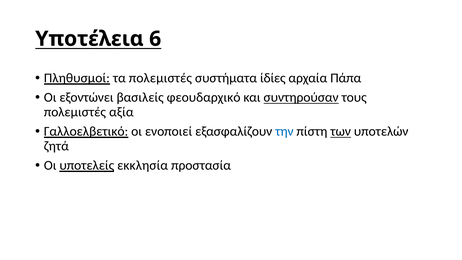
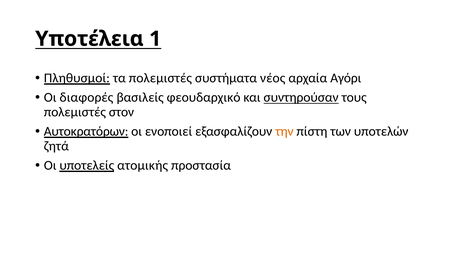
6: 6 -> 1 (155, 39)
ίδίες: ίδίες -> νέος (273, 78)
Πάπα: Πάπα -> Αγόρι (346, 78)
εξοντώνει: εξοντώνει -> διαφορές (86, 97)
αξία: αξία -> στον (122, 112)
Γαλλοελβετικό: Γαλλοελβετικό -> Αυτοκρατόρων (86, 131)
την colour: blue -> orange (284, 131)
των underline: present -> none (341, 131)
εκκλησία: εκκλησία -> ατομικής (143, 165)
